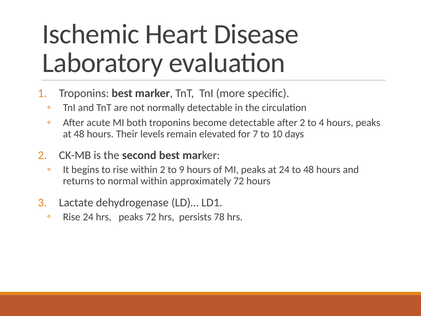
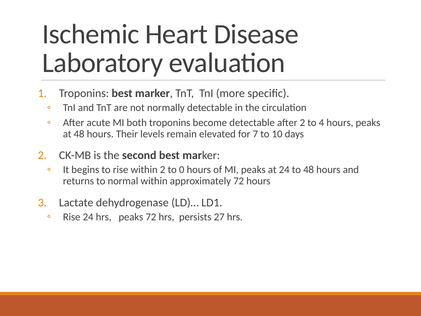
9: 9 -> 0 (182, 170)
78: 78 -> 27 (219, 217)
